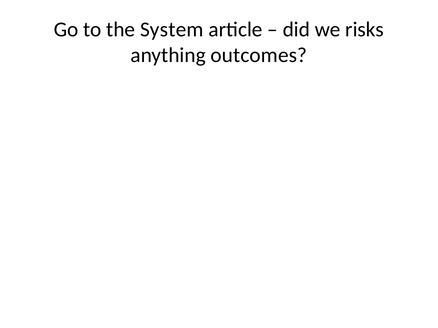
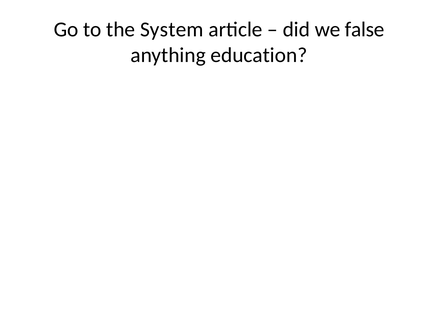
risks: risks -> false (365, 30)
outcomes: outcomes -> education (259, 55)
